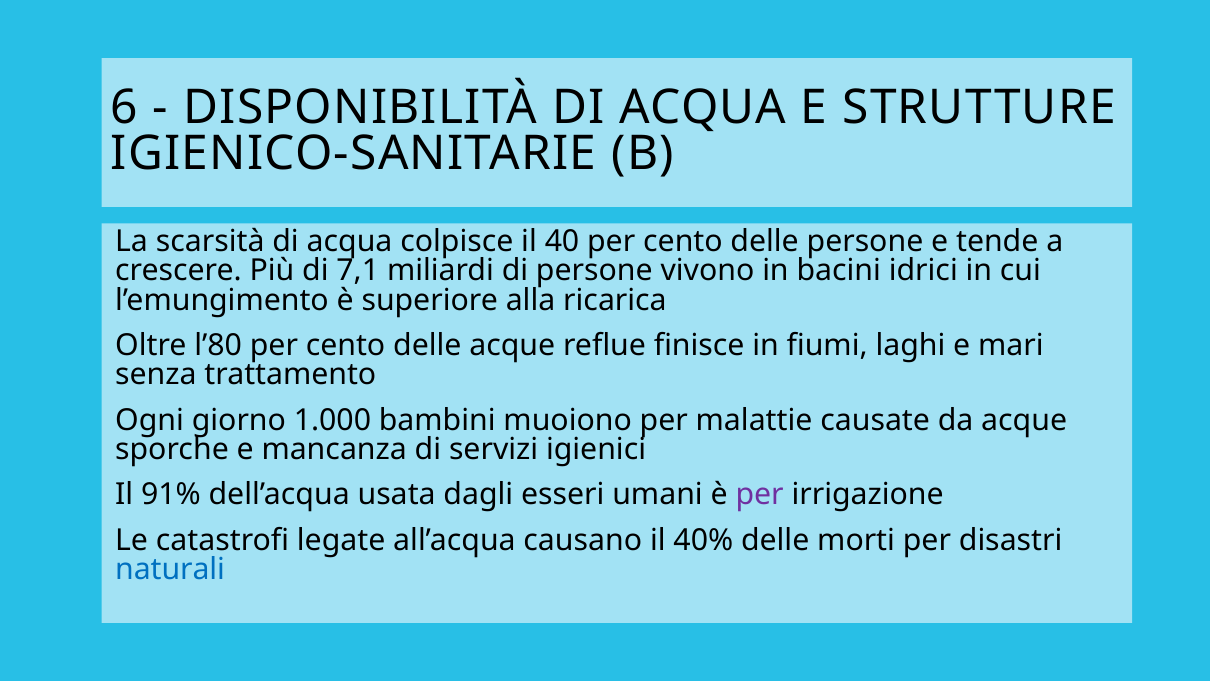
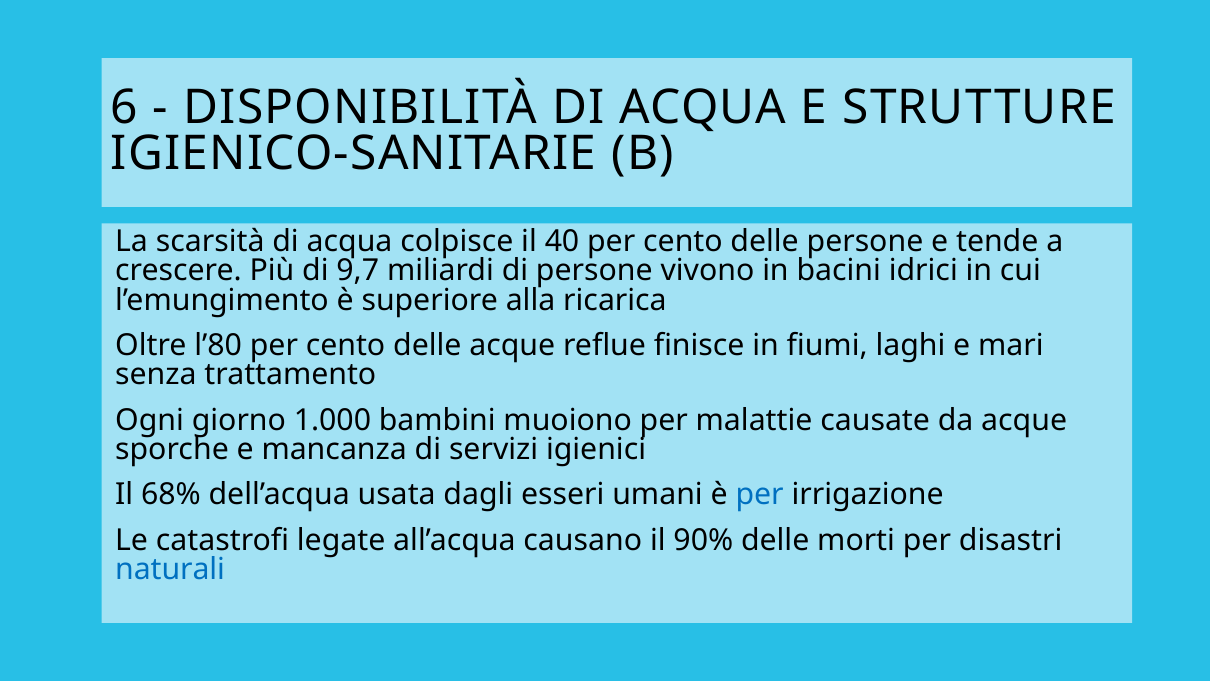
7,1: 7,1 -> 9,7 (358, 271)
91%: 91% -> 68% (171, 495)
per colour: purple -> blue (760, 495)
40%: 40% -> 90% (703, 540)
